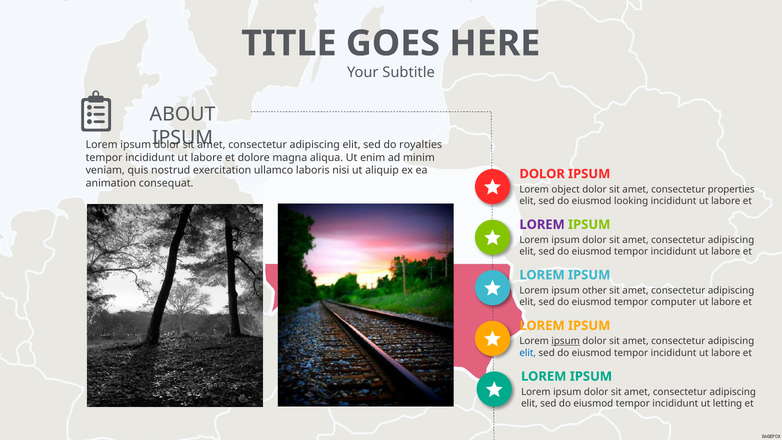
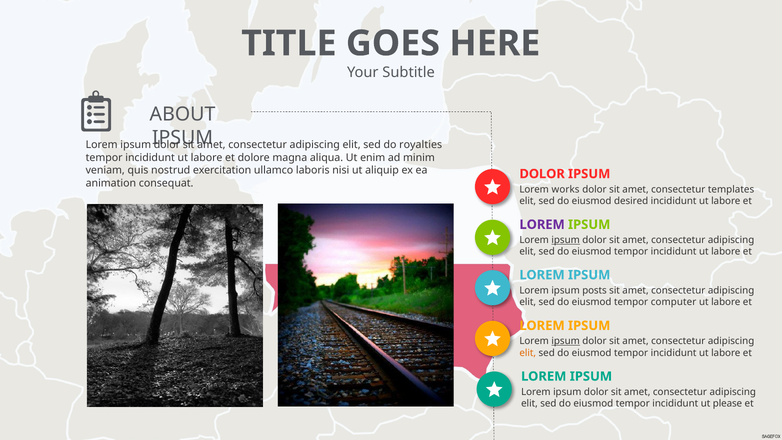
object: object -> works (566, 189)
properties: properties -> templates (731, 189)
looking: looking -> desired (631, 201)
ipsum underline: none -> present (566, 240)
other: other -> posts (594, 290)
elit colour: blue -> orange (528, 353)
letting: letting -> please (727, 403)
